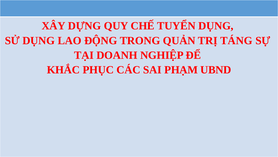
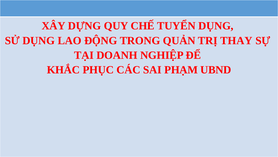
TÁNG: TÁNG -> THAY (236, 40)
